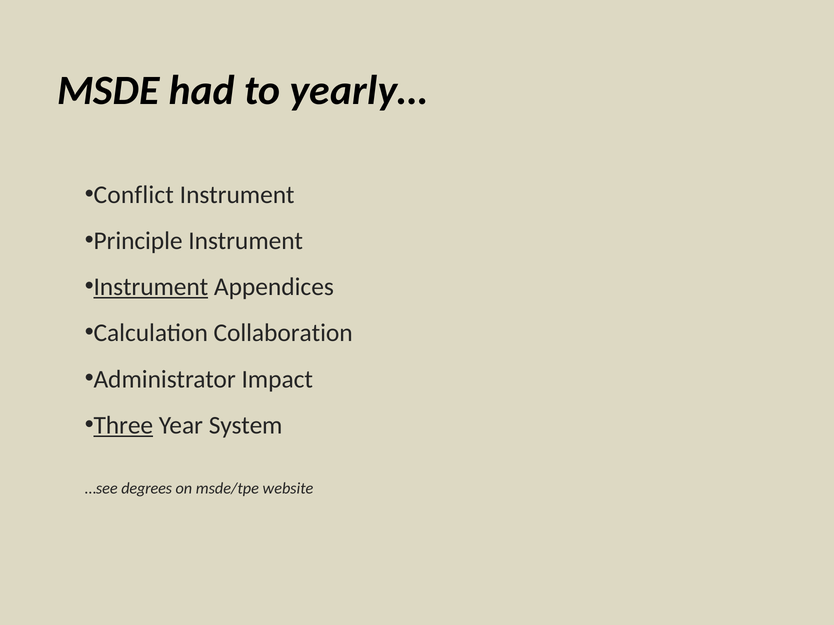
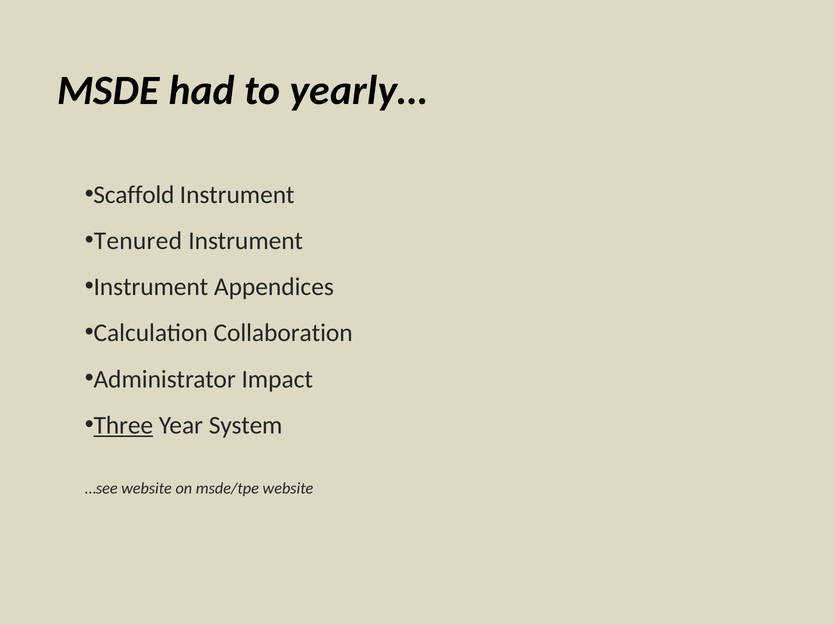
Conflict: Conflict -> Scaffold (134, 195)
Principle: Principle -> Tenured (138, 241)
Instrument underline: present -> none (151, 287)
…see degrees: degrees -> website (147, 489)
